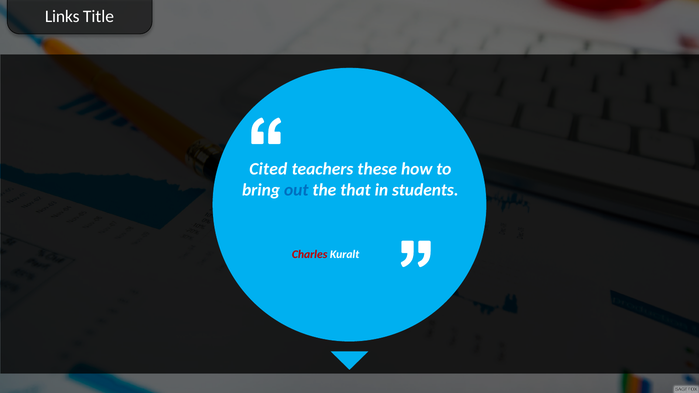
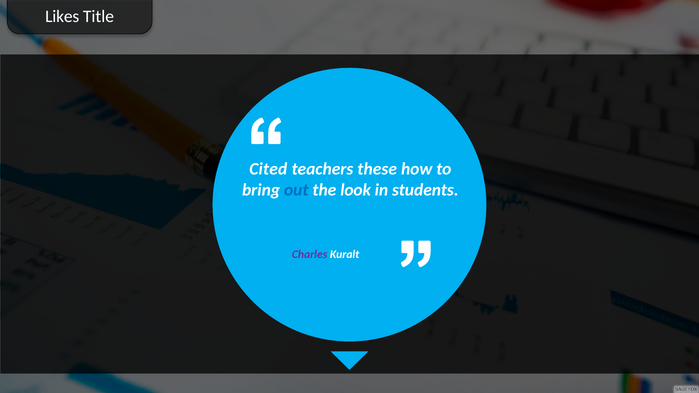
Links: Links -> Likes (62, 17)
that: that -> look (356, 190)
Charles colour: red -> purple (310, 255)
